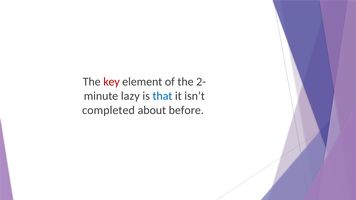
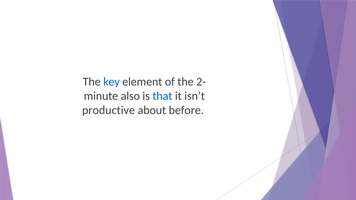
key colour: red -> blue (111, 82)
lazy: lazy -> also (130, 96)
completed: completed -> productive (109, 110)
